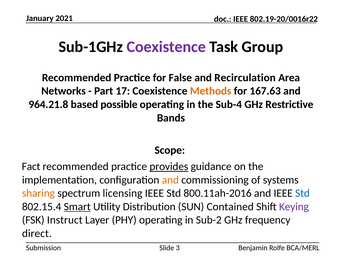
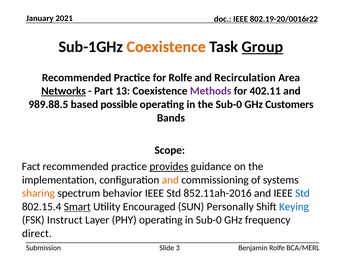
Coexistence colour: purple -> orange (166, 47)
Group underline: none -> present (262, 47)
for False: False -> Rolfe (180, 78)
Networks underline: none -> present (64, 91)
17: 17 -> 13 (123, 91)
Methods colour: orange -> purple (211, 91)
167.63: 167.63 -> 402.11 (265, 91)
964.21.8: 964.21.8 -> 989.88.5 (48, 104)
the Sub-4: Sub-4 -> Sub-0 (229, 104)
Restrictive: Restrictive -> Customers (289, 104)
licensing: licensing -> behavior (123, 193)
800.11ah-2016: 800.11ah-2016 -> 852.11ah-2016 (218, 193)
Distribution: Distribution -> Encouraged (149, 206)
Contained: Contained -> Personally (230, 206)
Keying colour: purple -> blue (294, 206)
in Sub-2: Sub-2 -> Sub-0 (209, 220)
